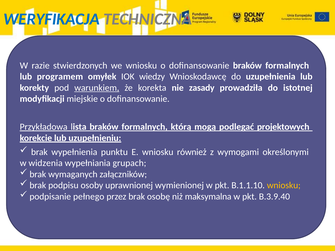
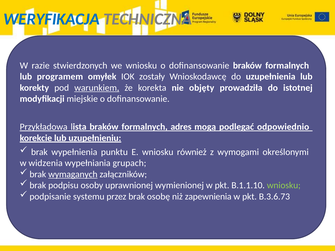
wiedzy: wiedzy -> zostały (152, 77)
zasady: zasady -> objęty (202, 88)
którą: którą -> adres (181, 127)
projektowych: projektowych -> odpowiednio (283, 127)
wymaganych underline: none -> present (73, 174)
wniosku colour: yellow -> light green (284, 186)
pełnego: pełnego -> systemu (89, 197)
maksymalna: maksymalna -> zapewnienia (208, 197)
B.3.9.40: B.3.9.40 -> B.3.6.73 (274, 197)
